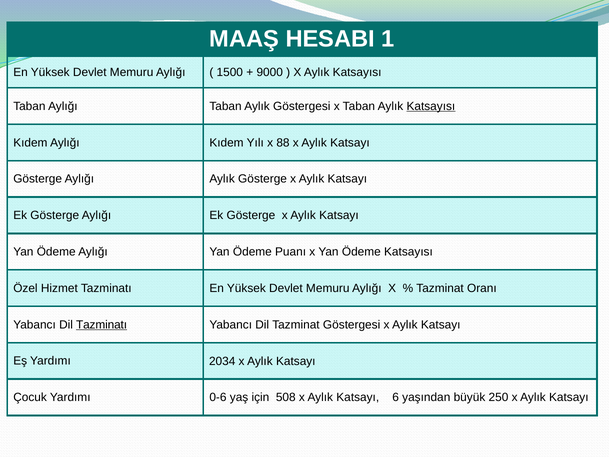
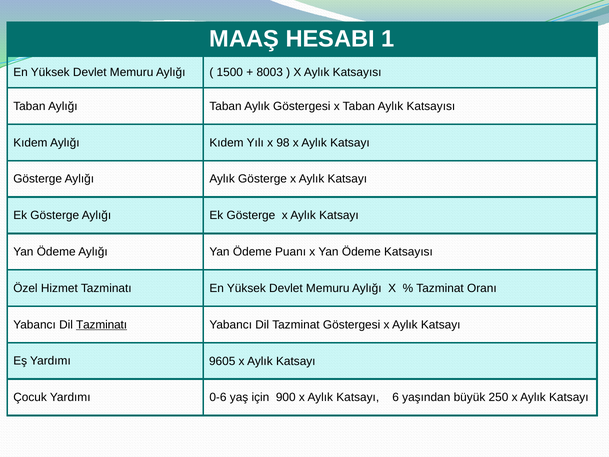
9000: 9000 -> 8003 (270, 72)
Katsayısı underline: present -> none (431, 106)
88: 88 -> 98 (283, 143)
2034: 2034 -> 9605 (222, 361)
508: 508 -> 900 (286, 397)
